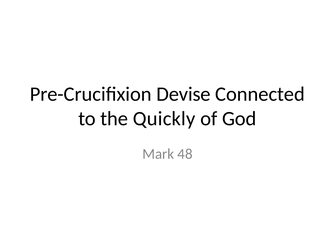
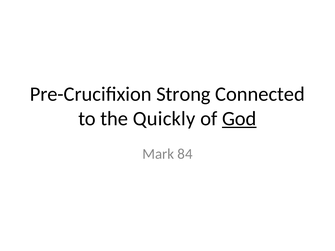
Devise: Devise -> Strong (183, 94)
God underline: none -> present (239, 119)
48: 48 -> 84 (185, 154)
